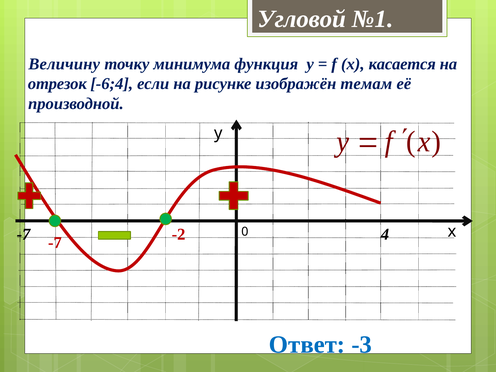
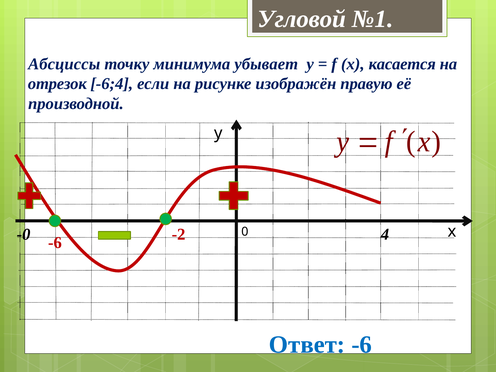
Величину: Величину -> Абсциссы (64, 64)
функция: функция -> убывает (266, 64)
темам: темам -> правую (366, 84)
-7: -7 -> -0 (24, 234)
-7: -7 -> -6 (55, 243)
Ответ -3: -3 -> -6 (362, 345)
